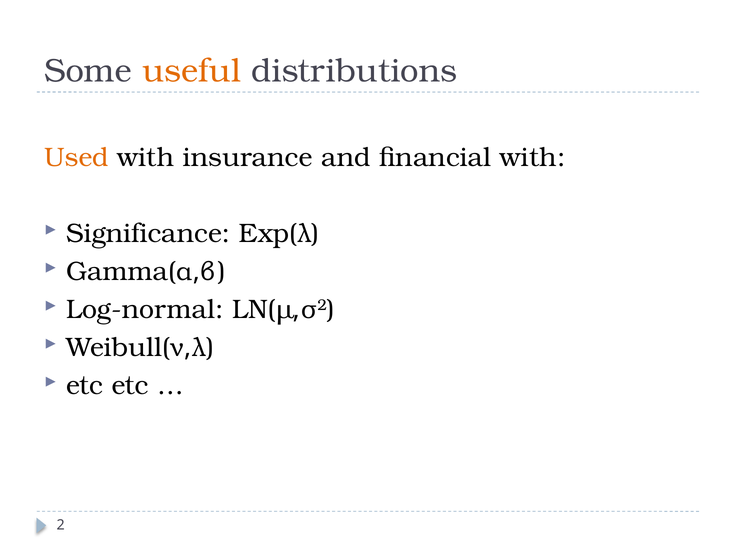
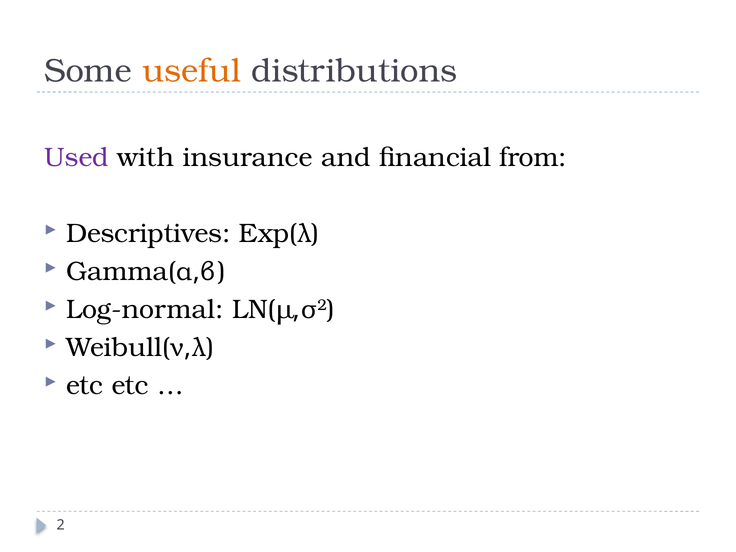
Used colour: orange -> purple (76, 158)
financial with: with -> from (533, 158)
Significance: Significance -> Descriptives (148, 234)
